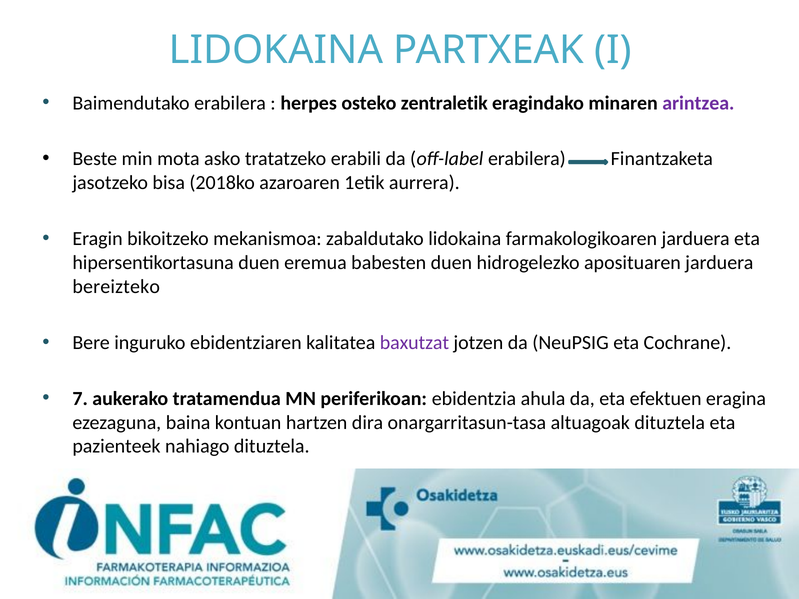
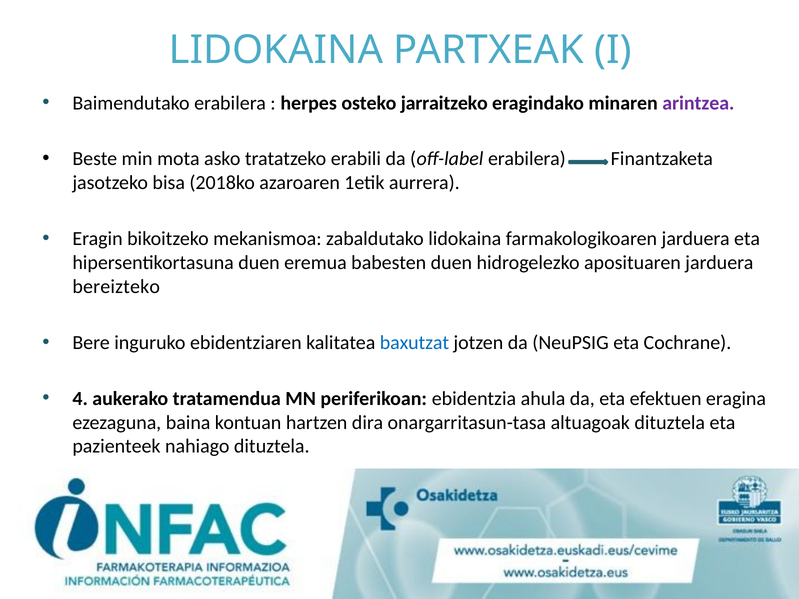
zentraletik: zentraletik -> jarraitzeko (444, 103)
baxutzat colour: purple -> blue (414, 343)
7: 7 -> 4 (80, 399)
